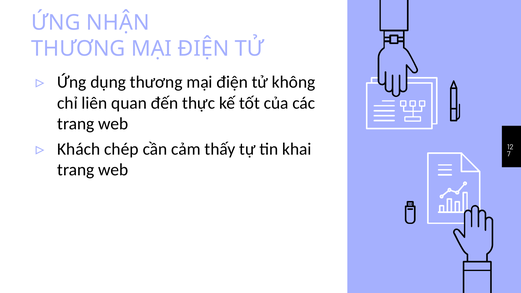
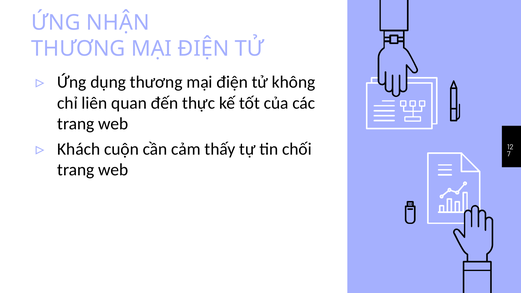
chép: chép -> cuộn (121, 149)
khai: khai -> chối (297, 149)
